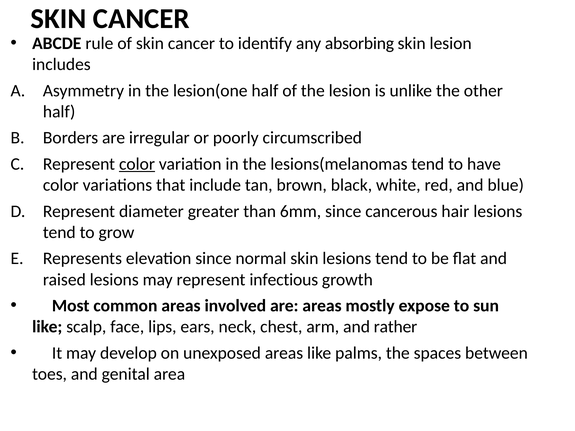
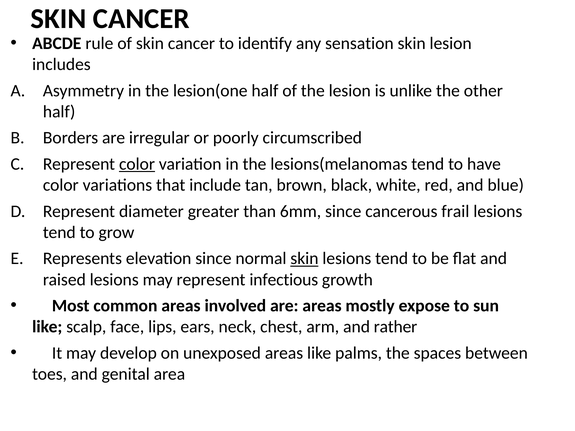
absorbing: absorbing -> sensation (359, 43)
hair: hair -> frail (455, 211)
skin underline: none -> present (304, 259)
